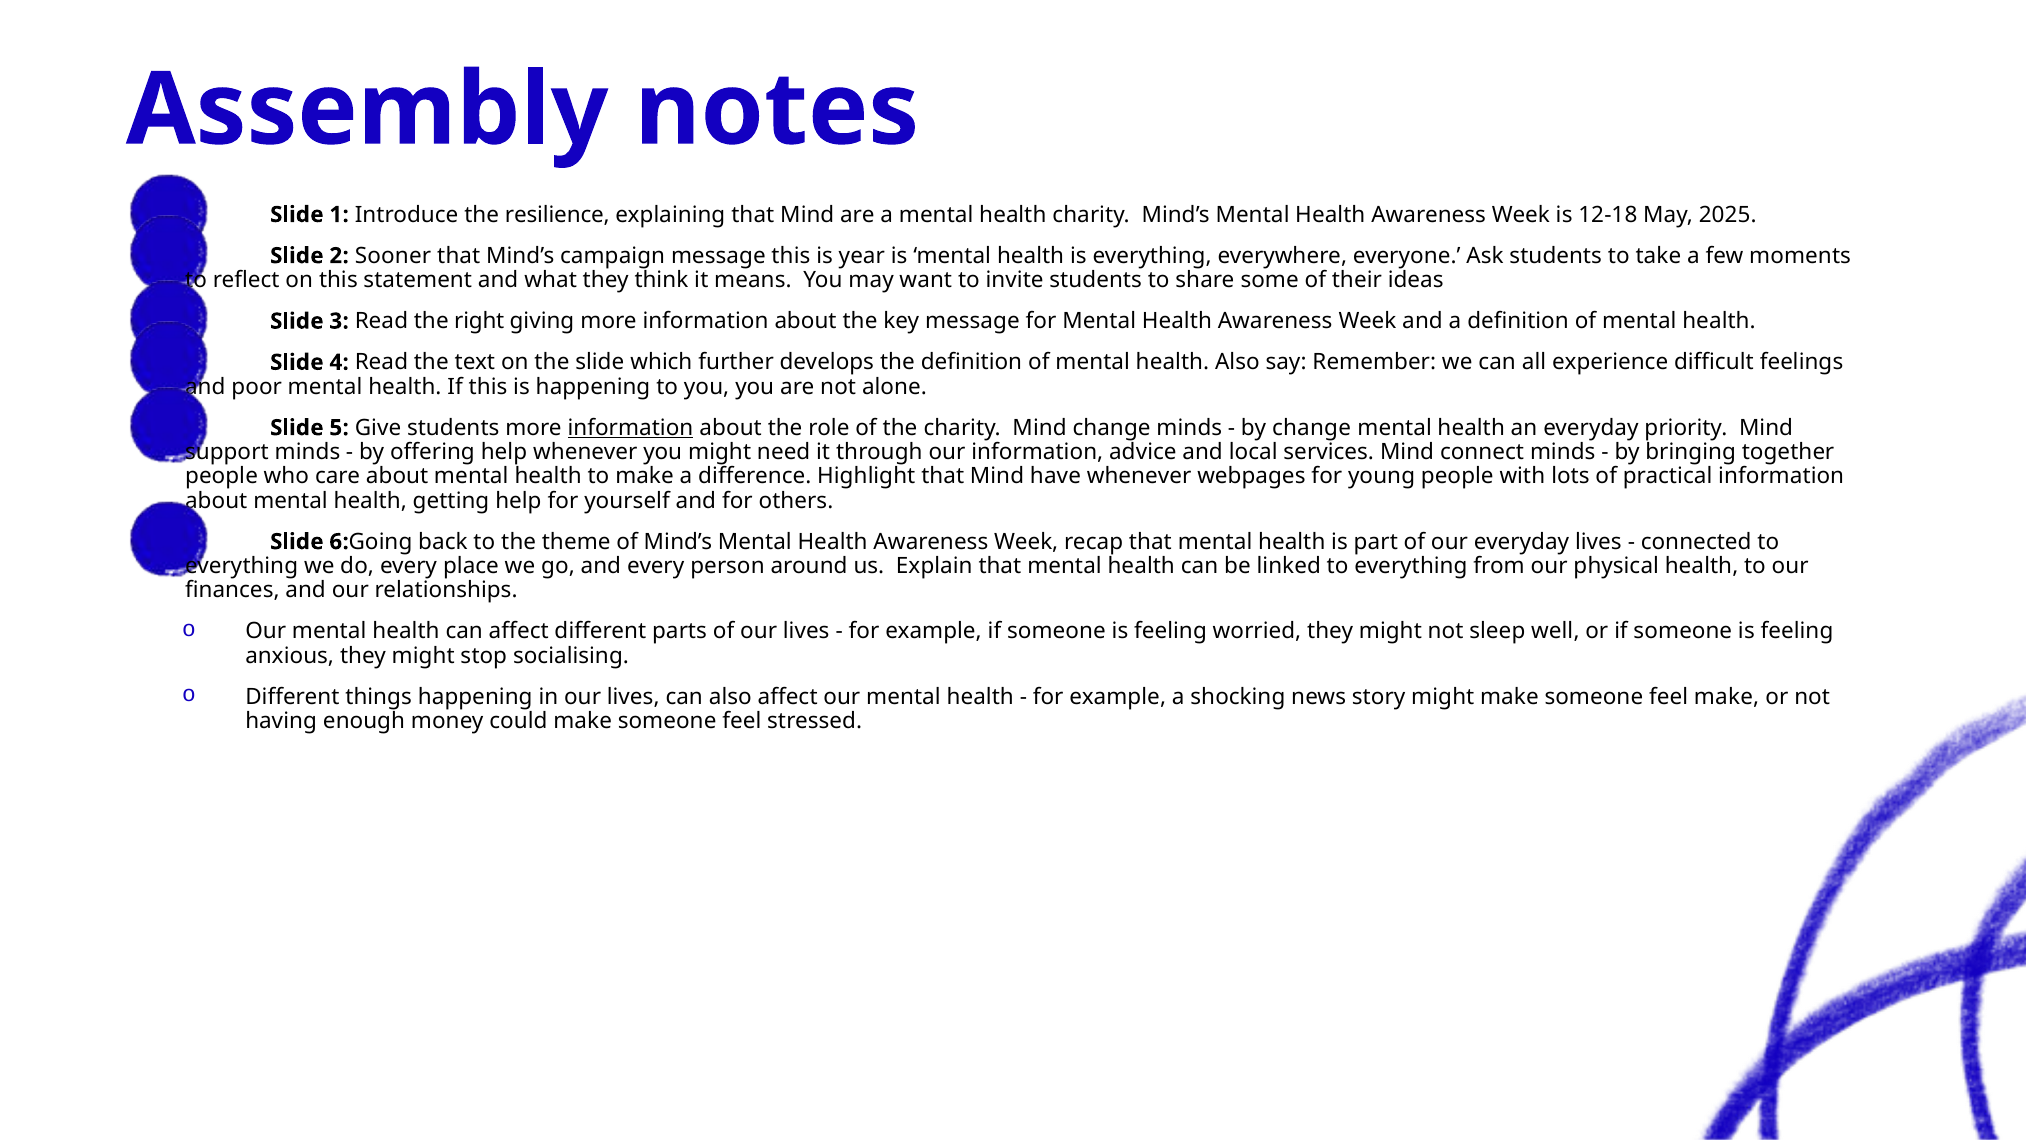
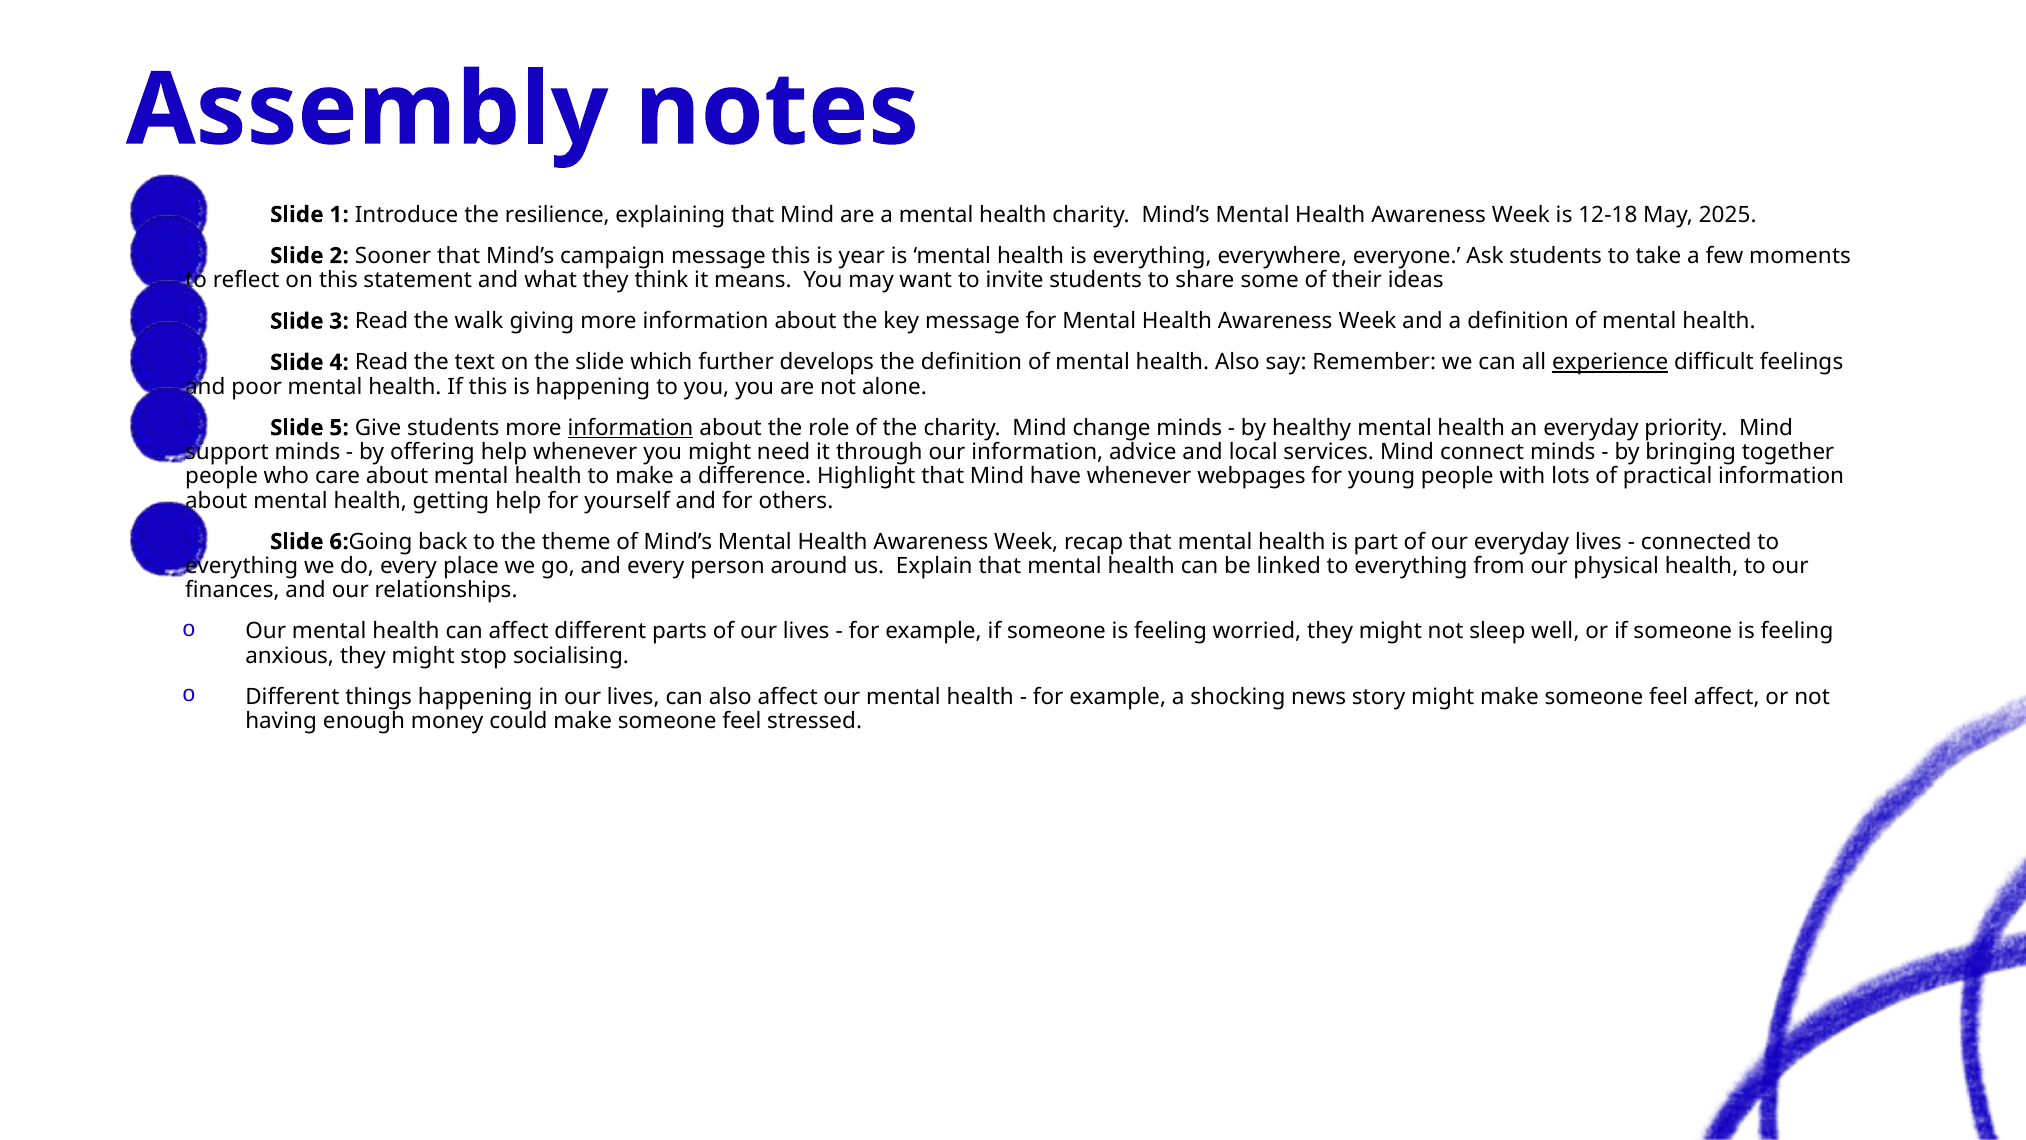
right: right -> walk (479, 321)
experience underline: none -> present (1610, 362)
by change: change -> healthy (1312, 428)
feel make: make -> affect (1727, 697)
